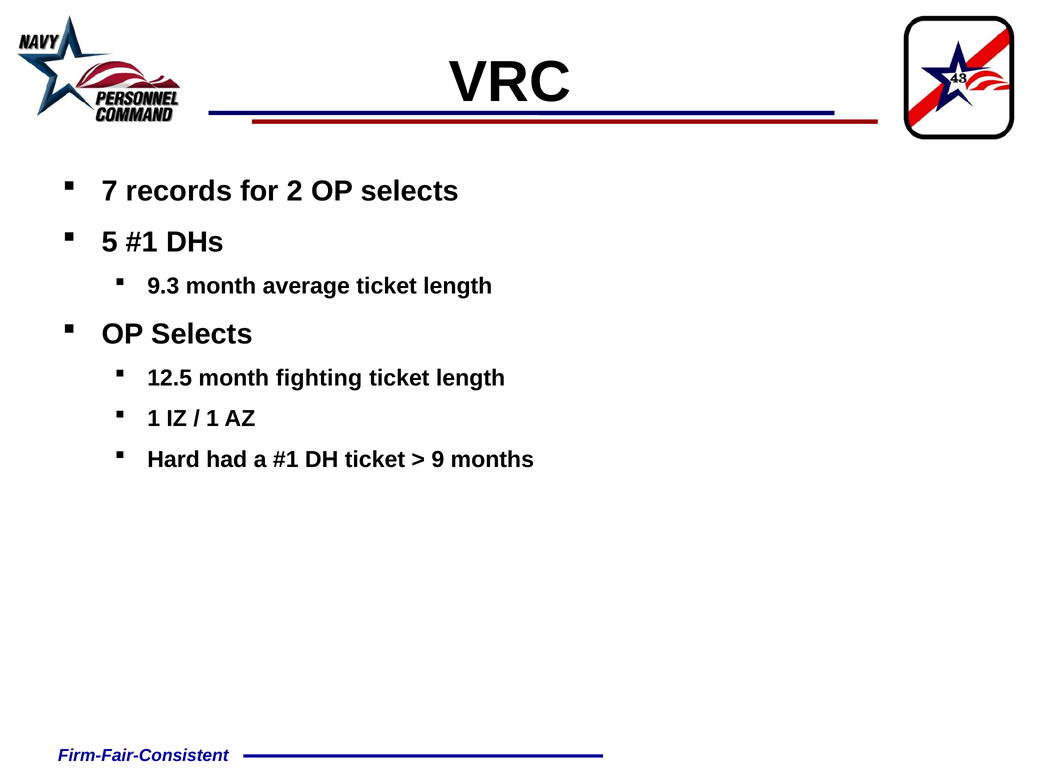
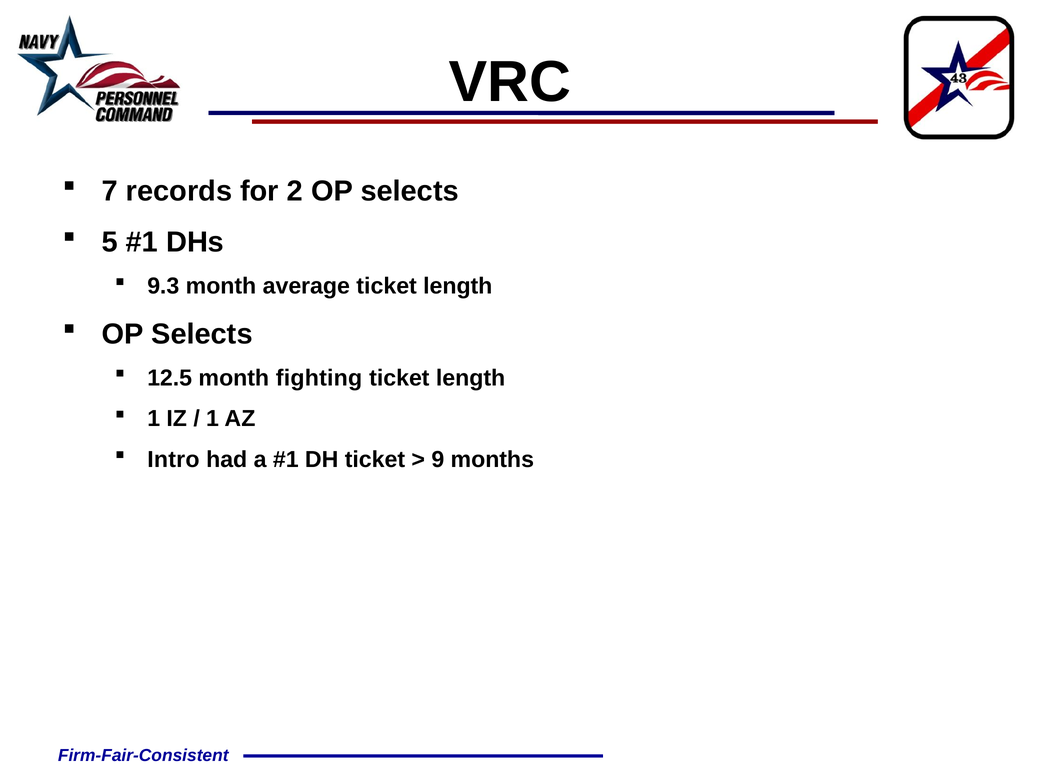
Hard: Hard -> Intro (173, 460)
